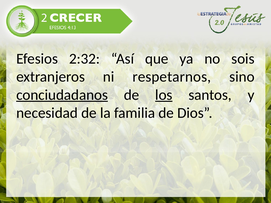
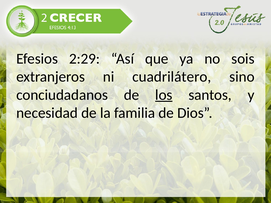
2:32: 2:32 -> 2:29 (84, 59)
respetarnos: respetarnos -> cuadrilátero (172, 77)
conciudadanos underline: present -> none (62, 95)
